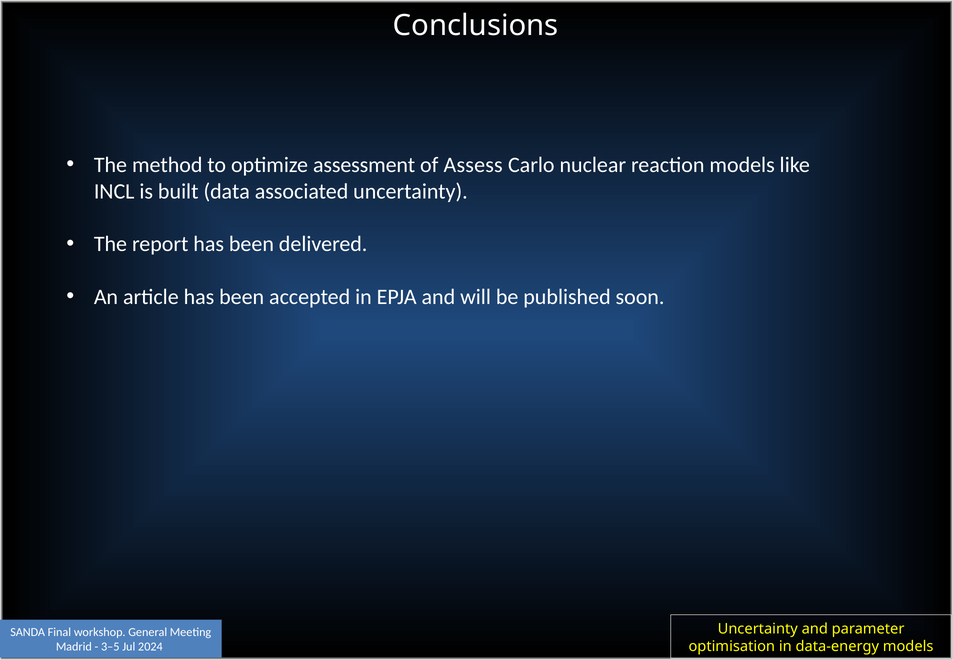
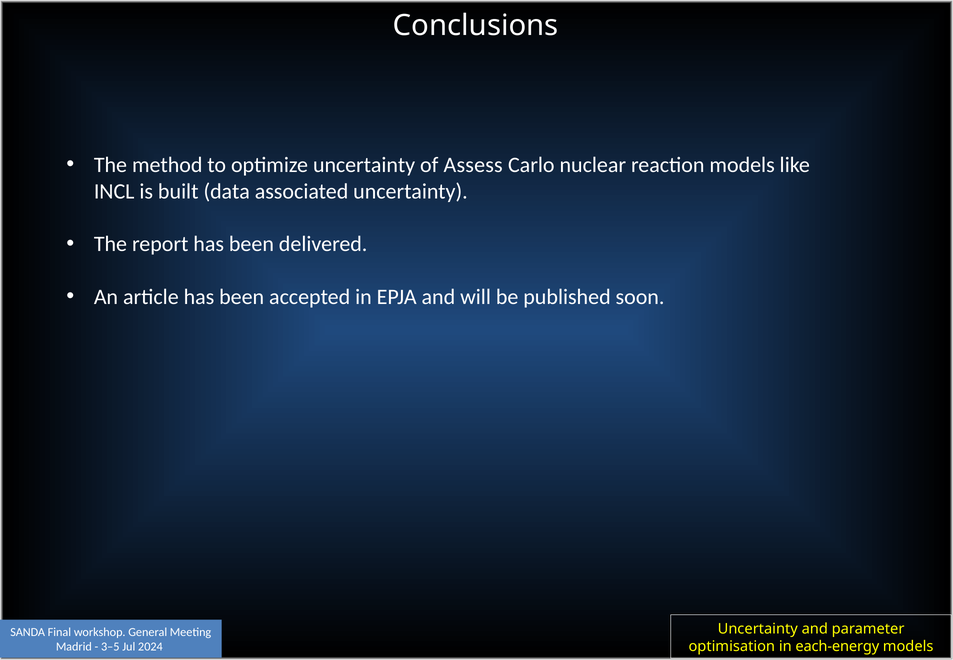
optimize assessment: assessment -> uncertainty (364, 165)
data-energy: data-energy -> each-energy (837, 646)
